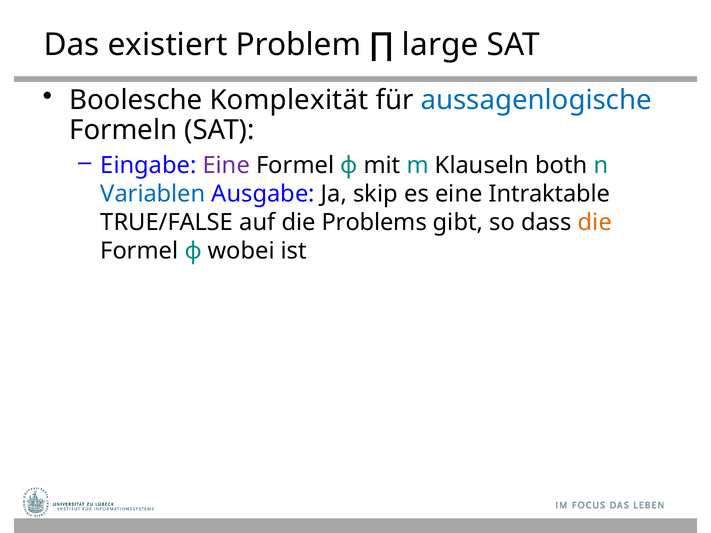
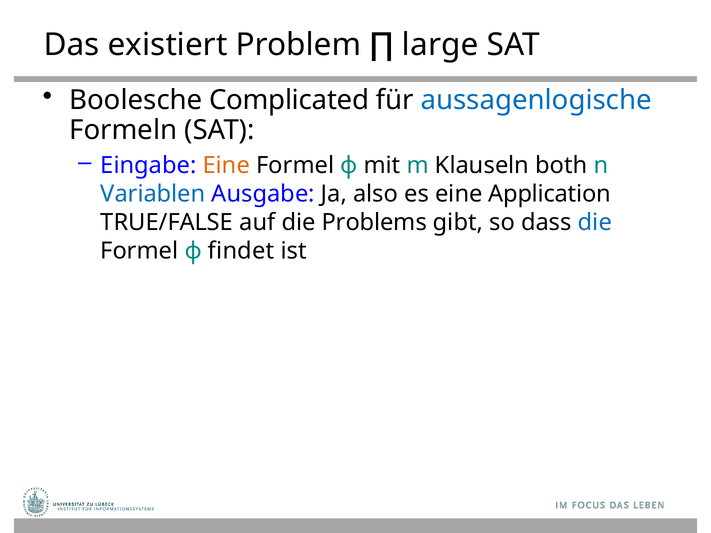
Komplexität: Komplexität -> Complicated (289, 100)
Eine colour: purple -> orange (226, 166)
skip: skip -> also (376, 194)
Intraktable: Intraktable -> Application (550, 194)
die colour: orange -> blue (595, 223)
wobei: wobei -> findet (241, 251)
